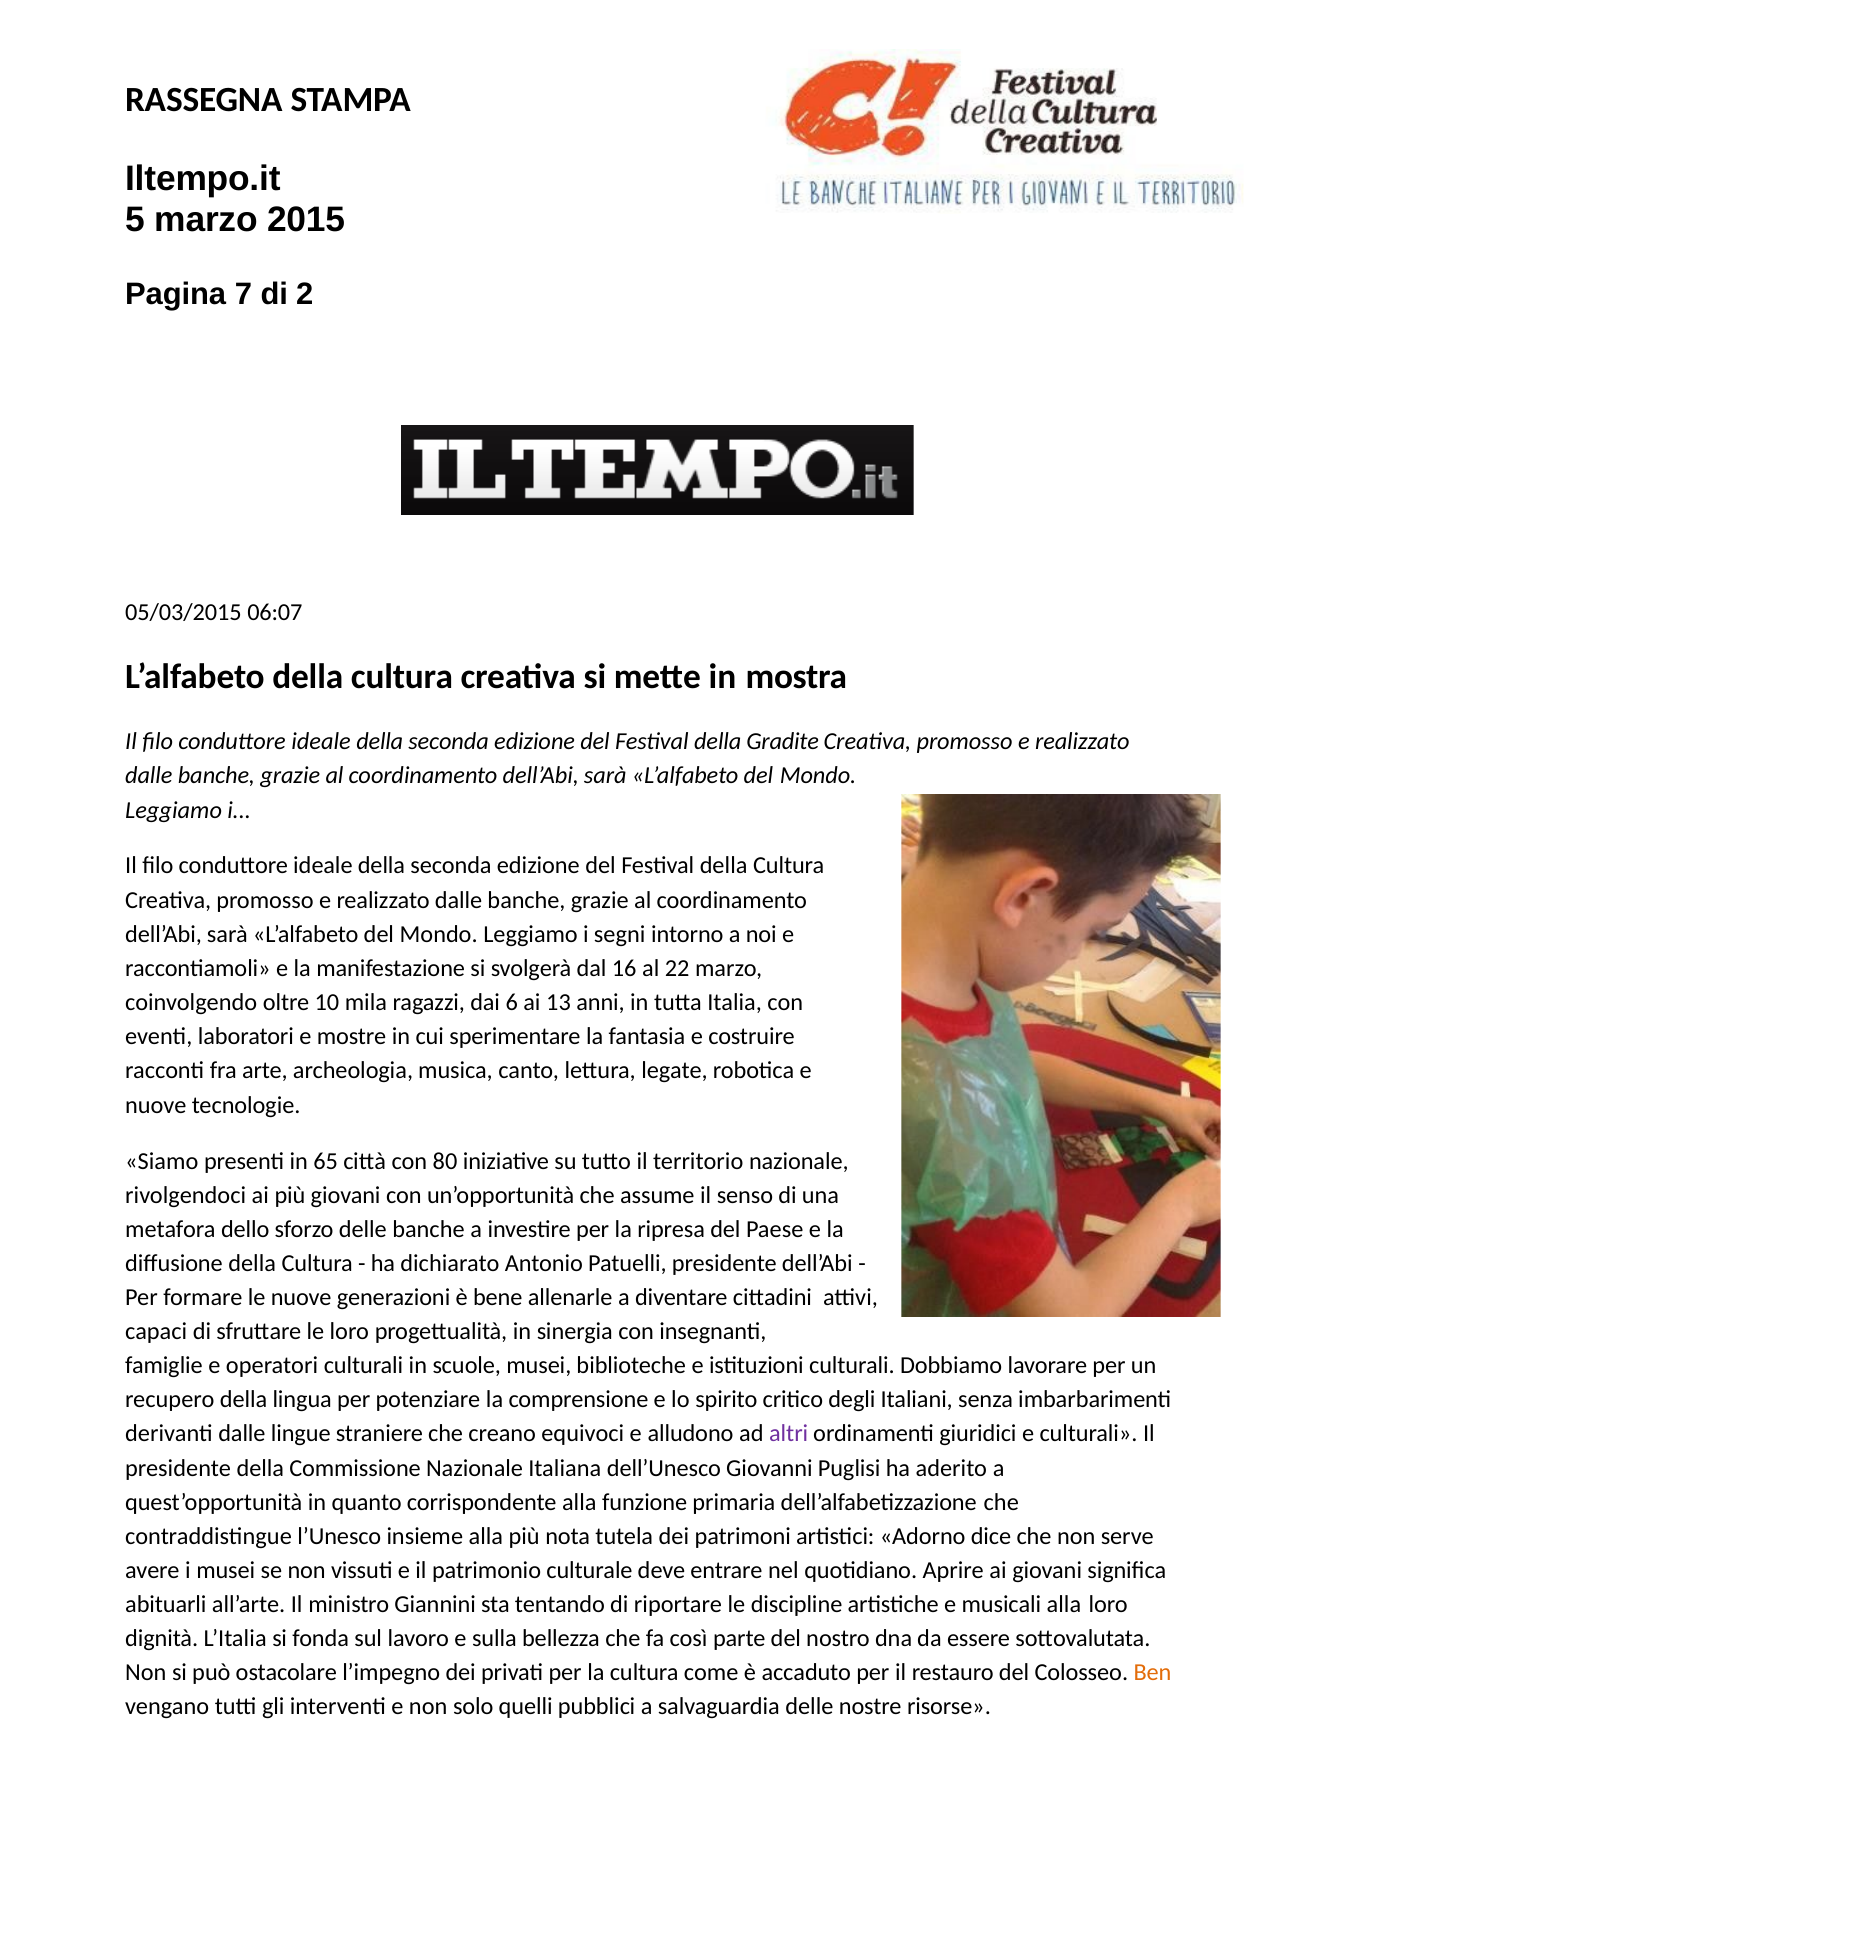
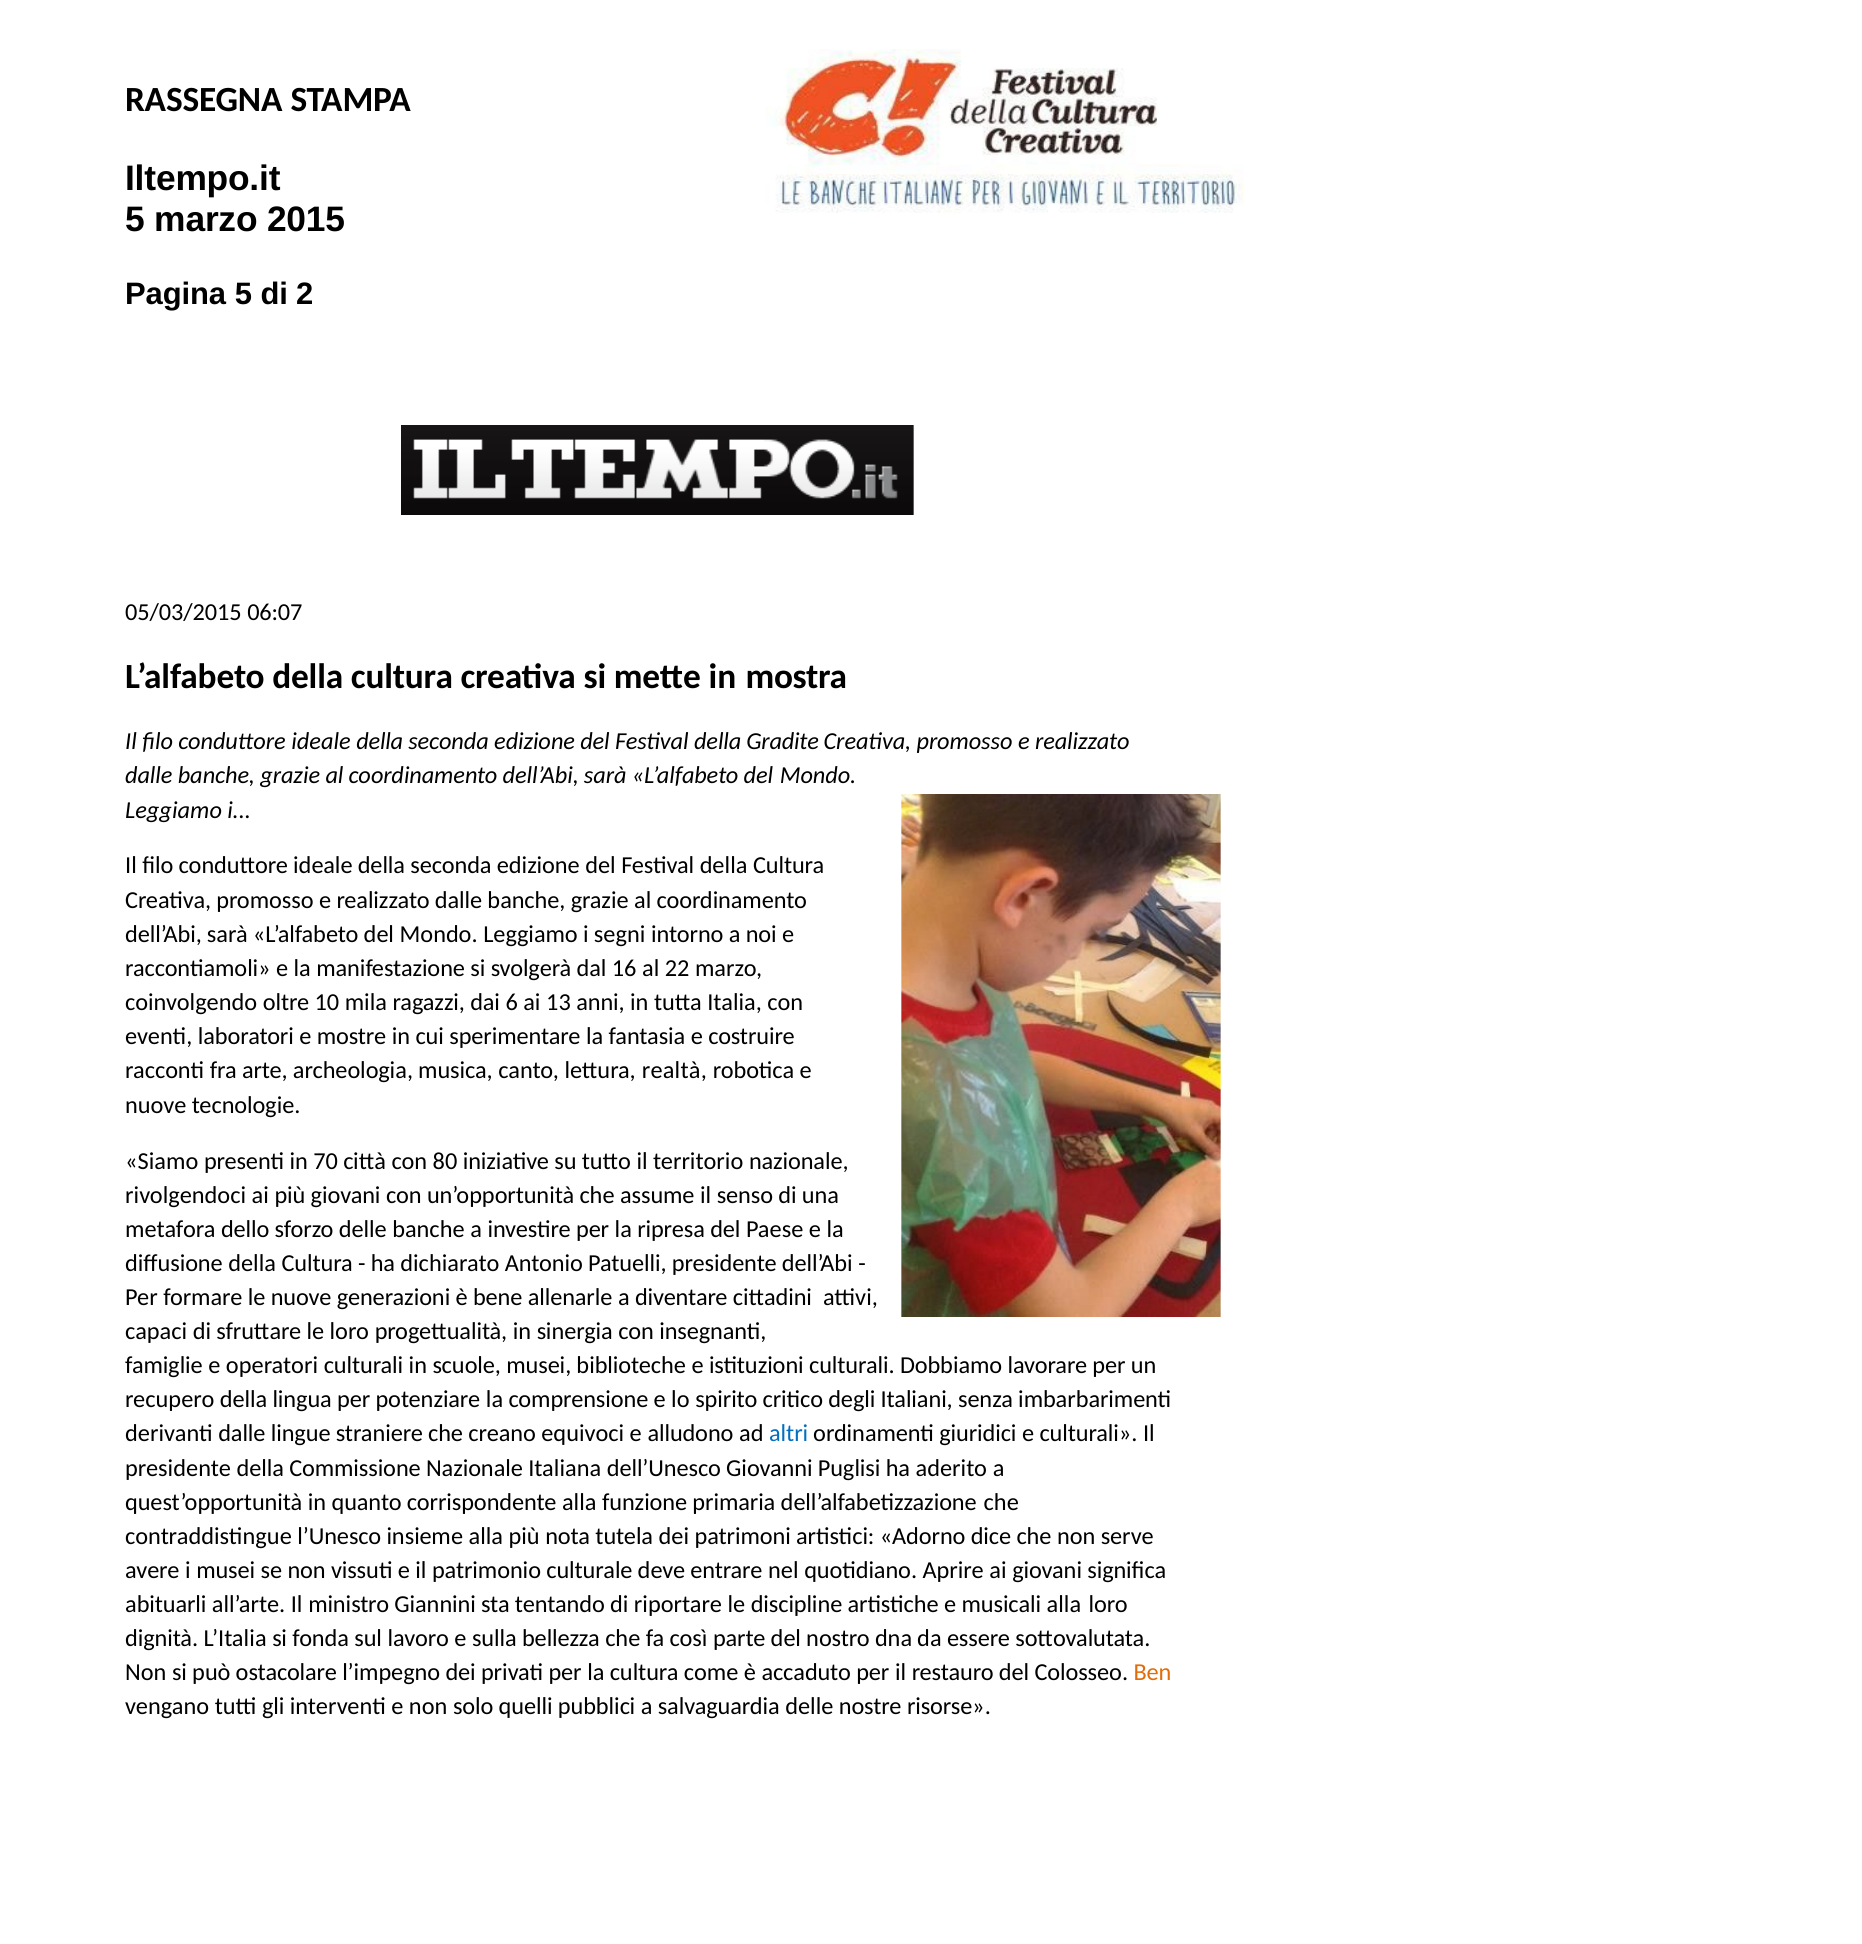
Pagina 7: 7 -> 5 (243, 294)
legate: legate -> realtà (674, 1071)
65: 65 -> 70 (326, 1162)
altri colour: purple -> blue (789, 1434)
